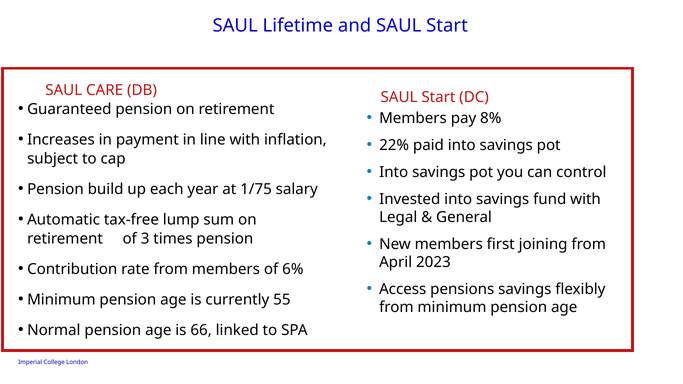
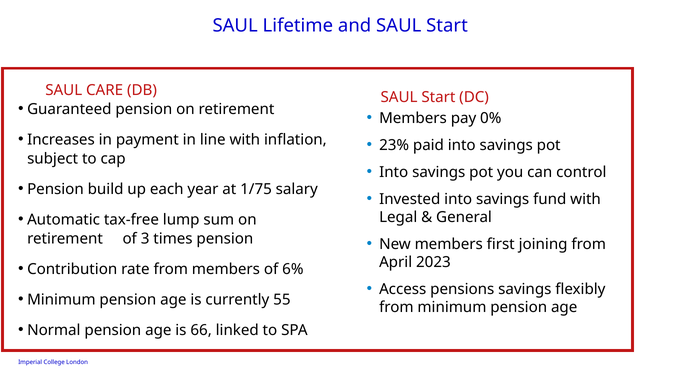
8%: 8% -> 0% (491, 118)
22%: 22% -> 23% (394, 145)
